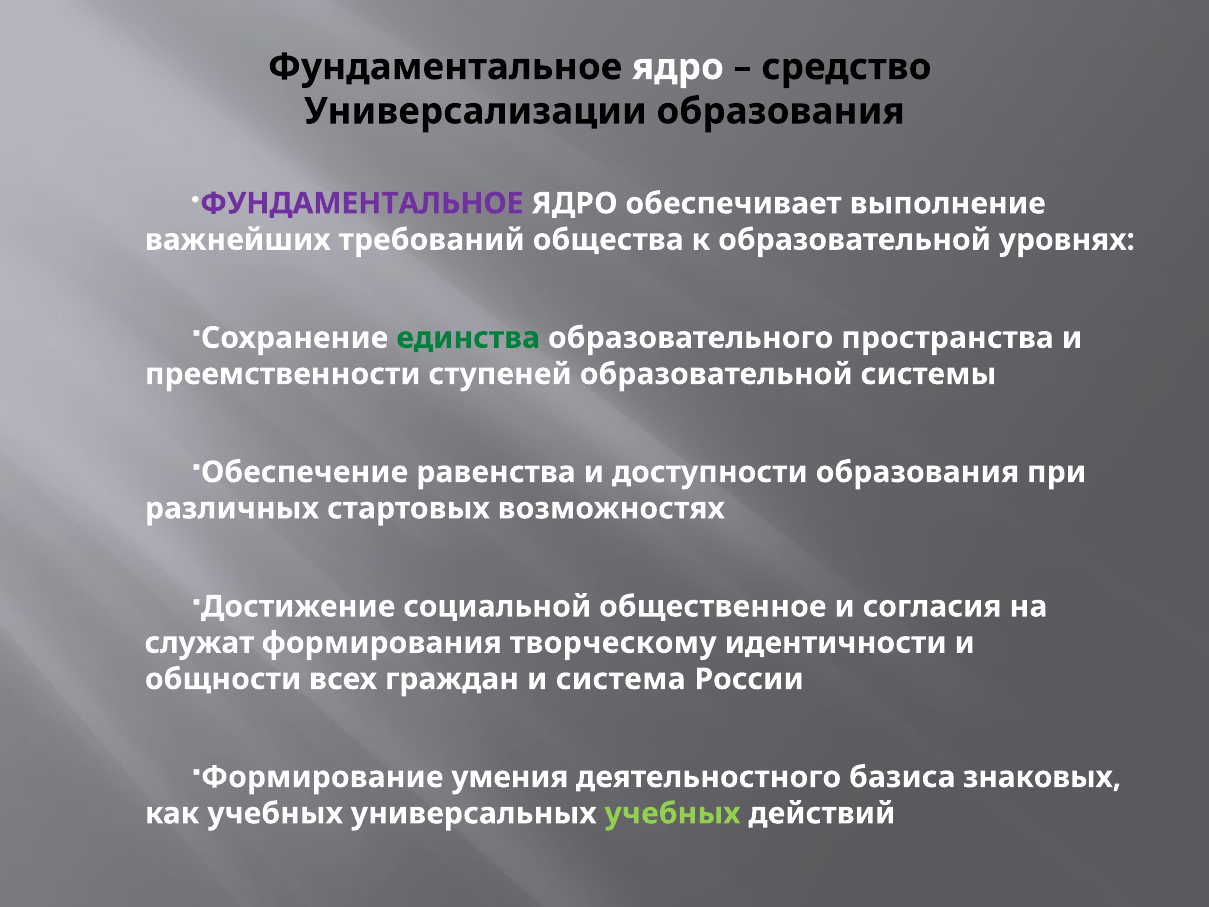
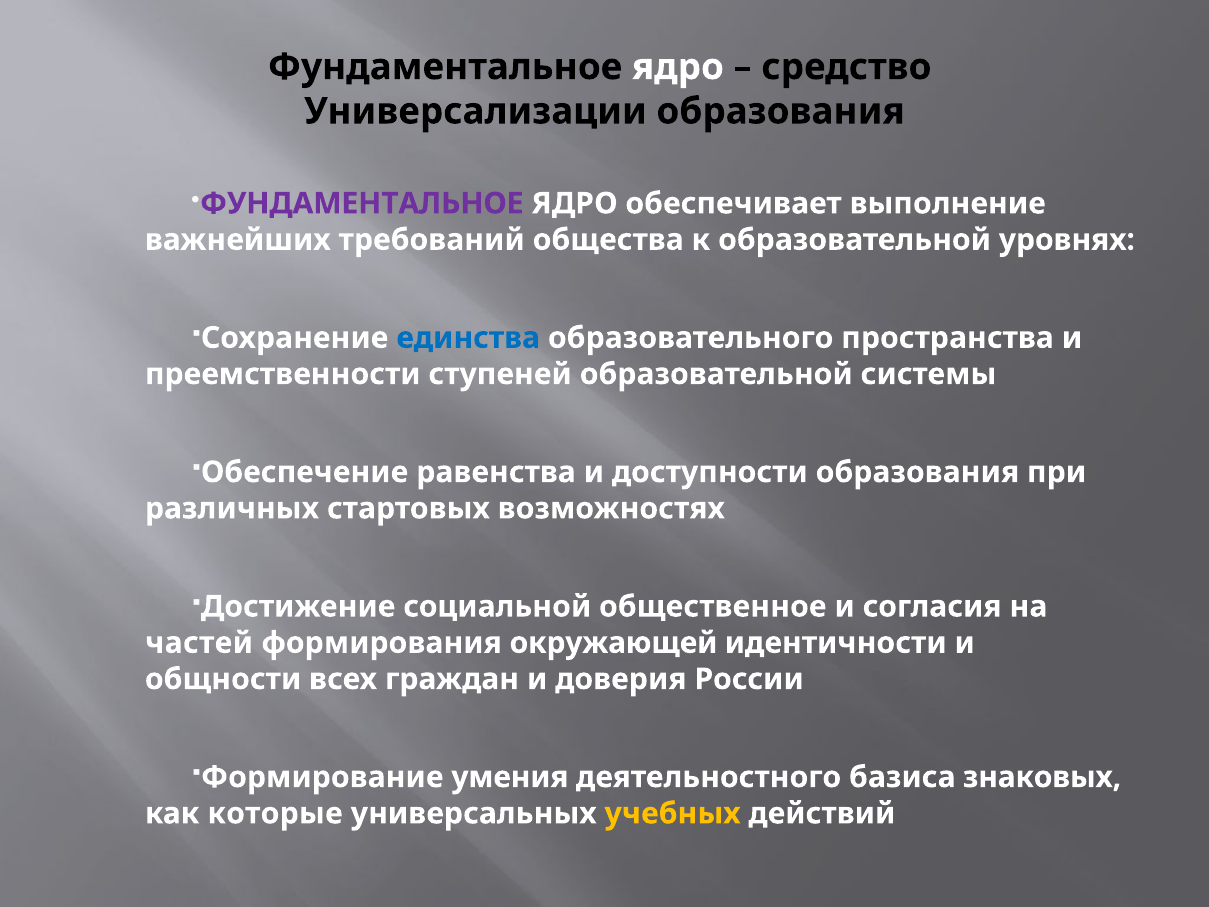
единства colour: green -> blue (468, 338)
служат: служат -> частей (199, 643)
творческому: творческому -> окружающей (613, 643)
система: система -> доверия (621, 679)
как учебных: учебных -> которые (275, 813)
учебных colour: light green -> yellow (673, 813)
